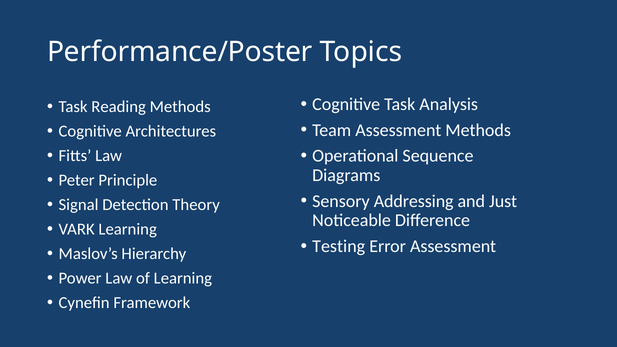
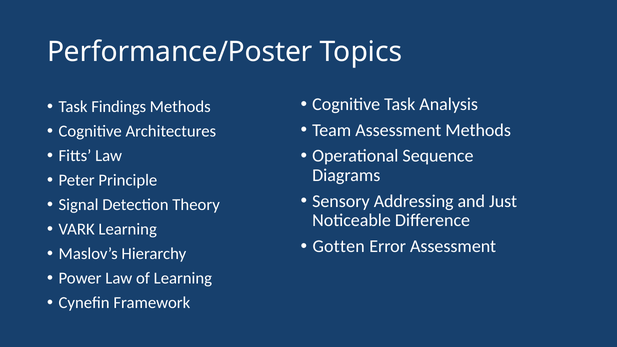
Reading: Reading -> Findings (119, 107)
Testing: Testing -> Gotten (339, 246)
